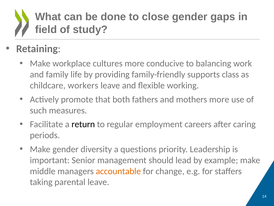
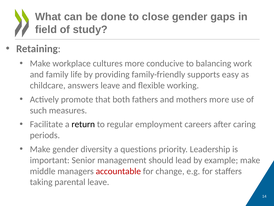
class: class -> easy (230, 74)
workers: workers -> answers (83, 85)
accountable colour: orange -> red (118, 171)
